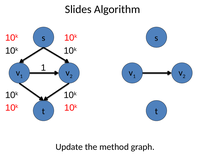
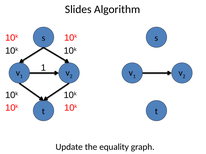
method: method -> equality (114, 147)
